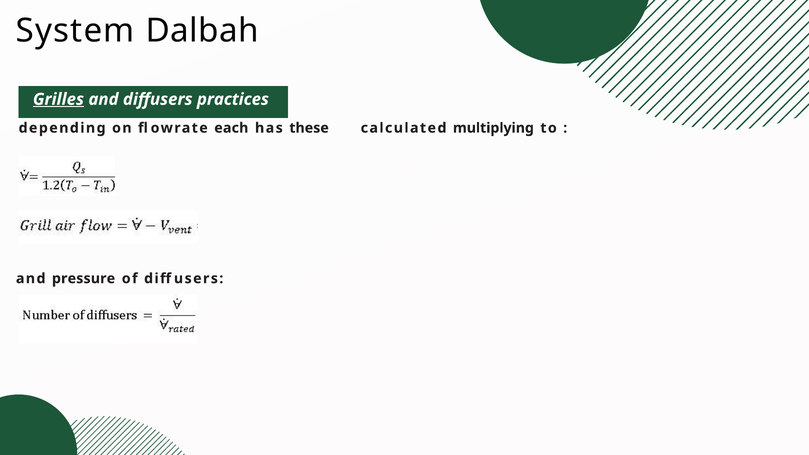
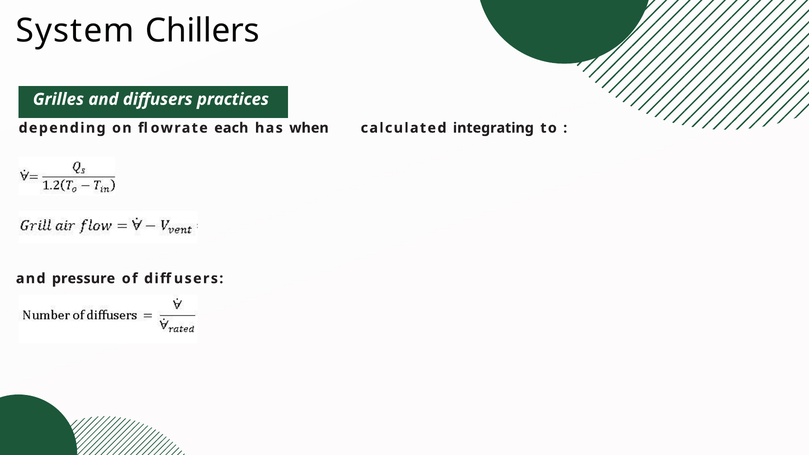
Dalbah: Dalbah -> Chillers (203, 31)
Grilles underline: present -> none (58, 99)
these: these -> when (309, 128)
multiplying: multiplying -> integrating (493, 128)
